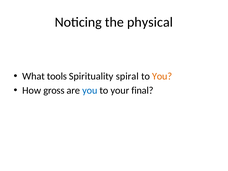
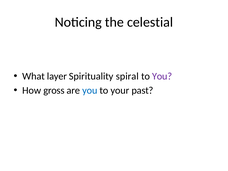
physical: physical -> celestial (150, 22)
tools: tools -> layer (57, 76)
You colour: orange -> purple (162, 76)
final: final -> past (142, 90)
